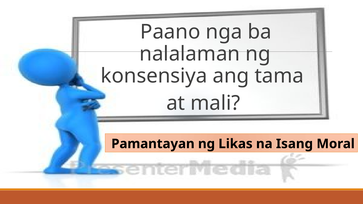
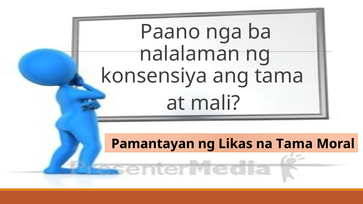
na Isang: Isang -> Tama (294, 144)
